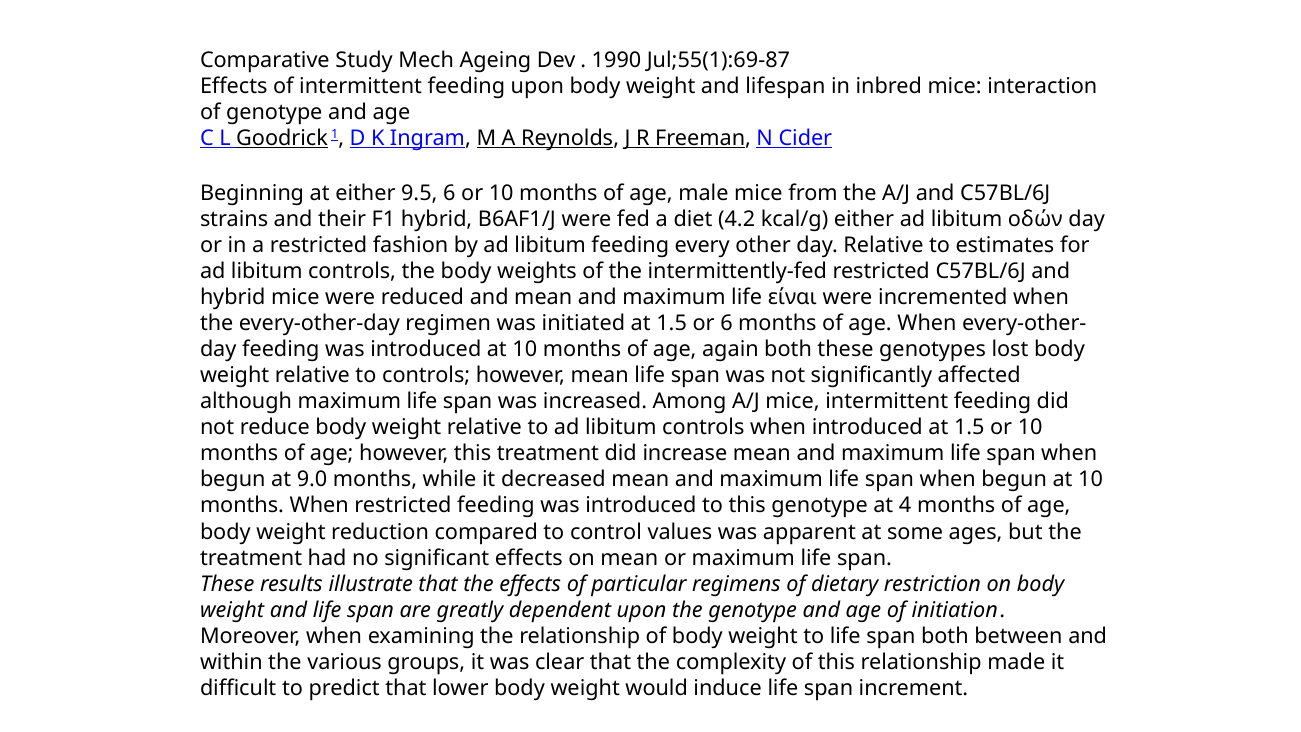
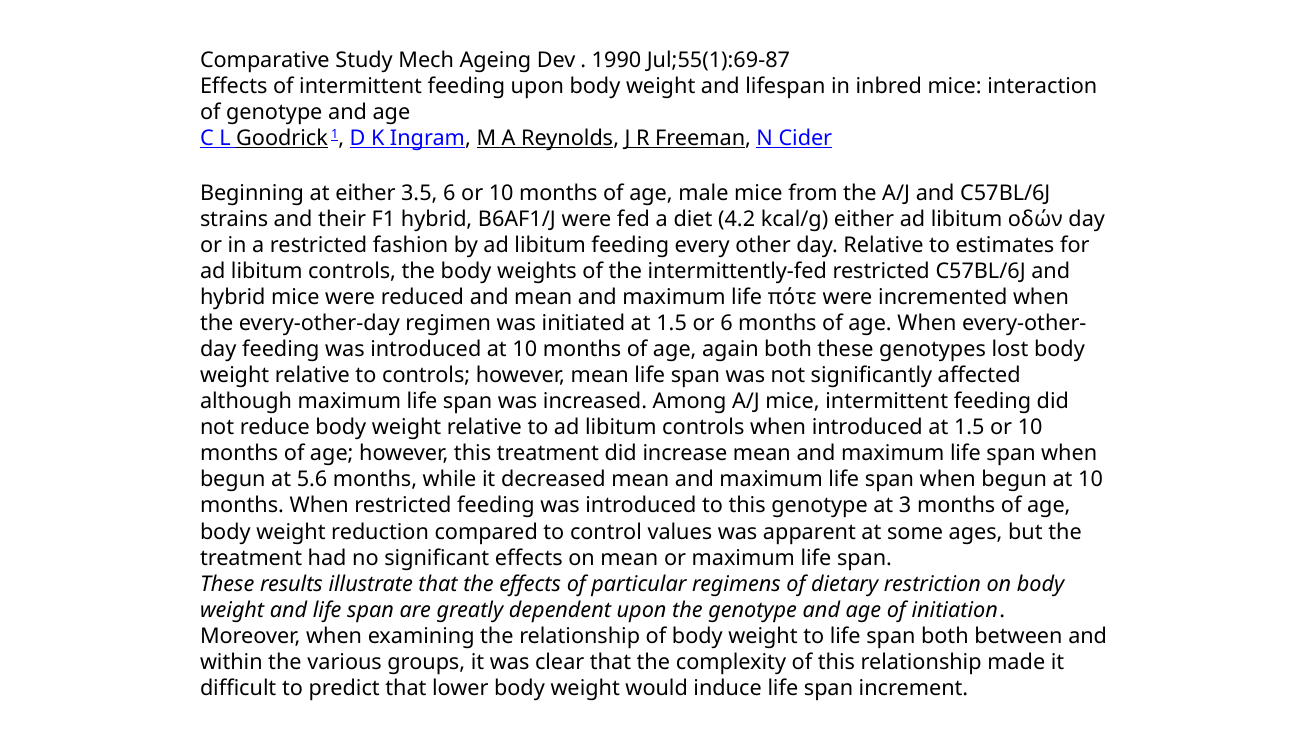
9.5: 9.5 -> 3.5 (419, 193)
είναι: είναι -> πότε (792, 298)
9.0: 9.0 -> 5.6 (312, 480)
4: 4 -> 3 (905, 506)
